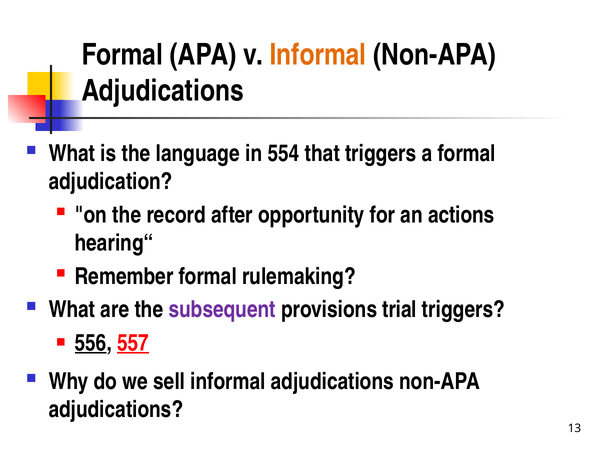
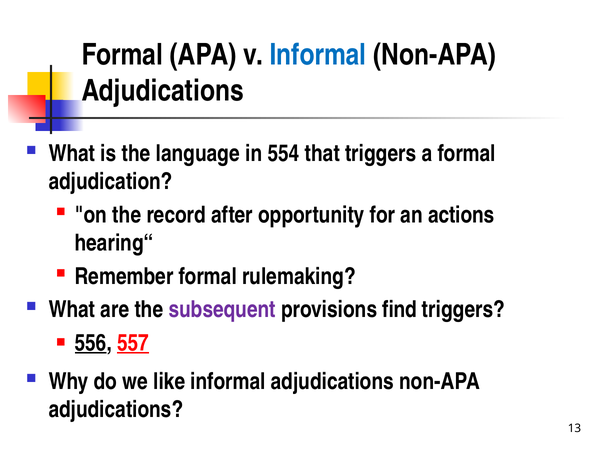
Informal colour: orange -> blue (318, 55)
trial: trial -> find (400, 310)
sell: sell -> like (169, 381)
